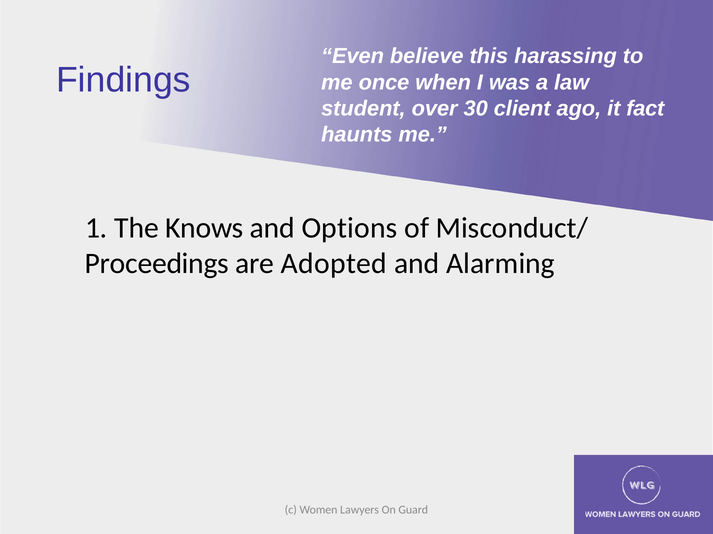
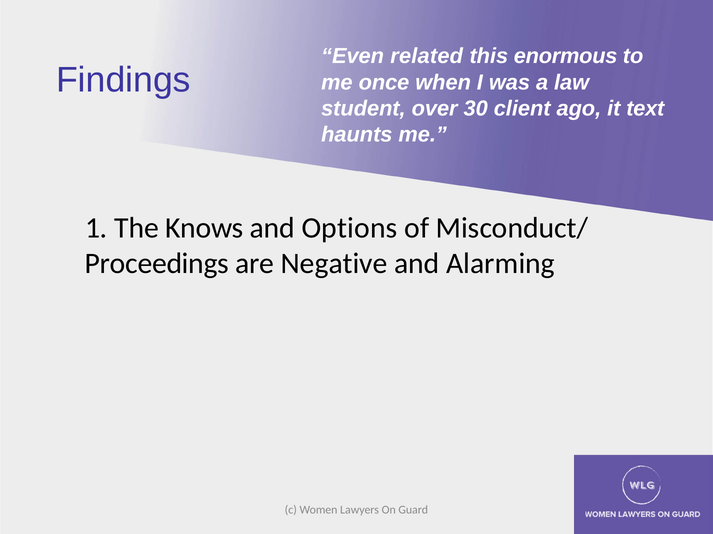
believe: believe -> related (427, 56)
harassing: harassing -> enormous (566, 56)
fact: fact -> text (645, 109)
Adopted: Adopted -> Negative (334, 264)
